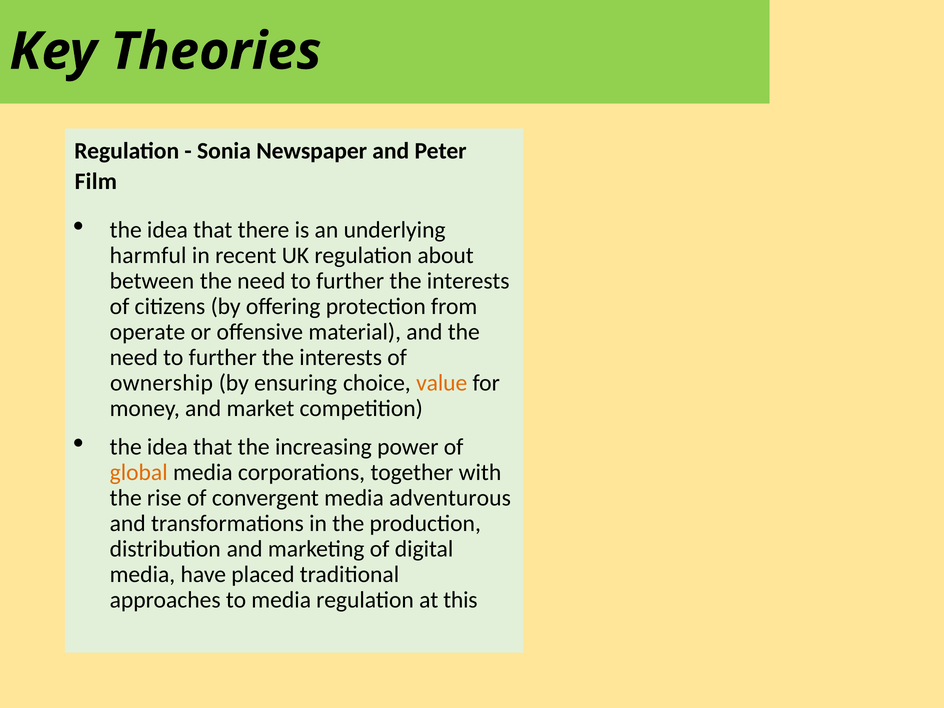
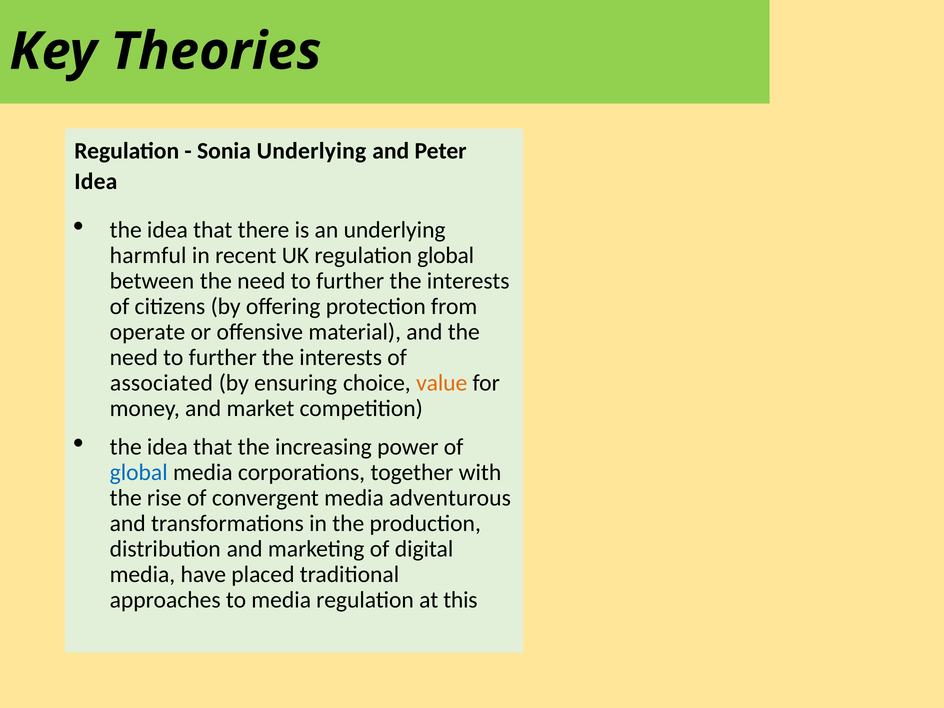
Sonia Newspaper: Newspaper -> Underlying (311, 151)
Film: Film -> Idea (96, 181)
regulation about: about -> global (446, 256)
ownership: ownership -> associated (161, 383)
global colour: orange -> blue (139, 473)
